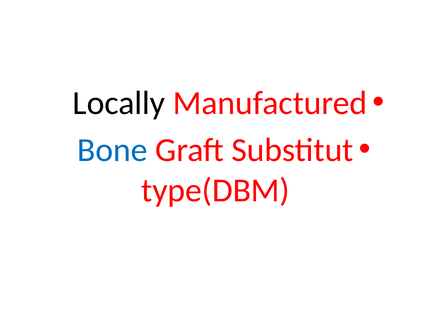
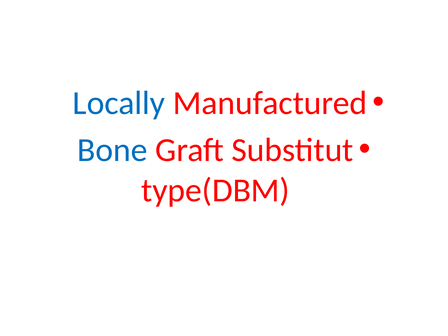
Locally colour: black -> blue (119, 103)
